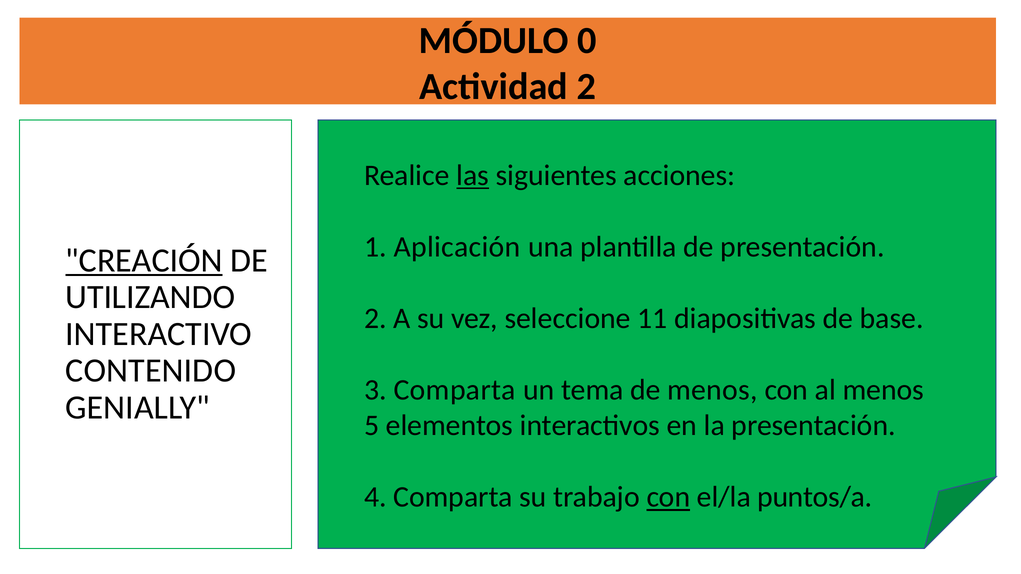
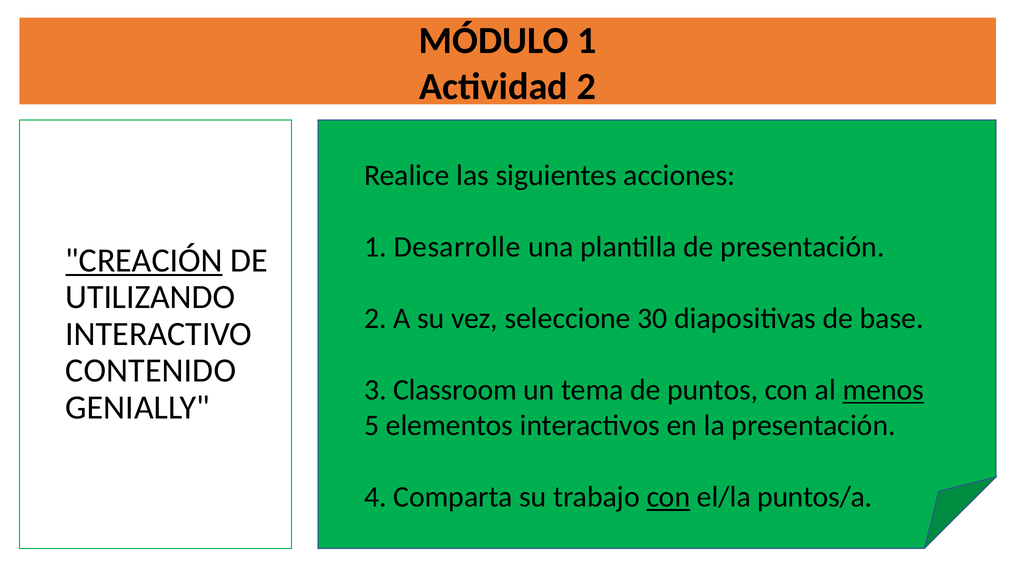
MÓDULO 0: 0 -> 1 (587, 41)
las underline: present -> none (473, 176)
Aplicación: Aplicación -> Desarrolle (457, 247)
11: 11 -> 30 (652, 319)
3 Comparta: Comparta -> Classroom (455, 390)
de menos: menos -> puntos (713, 390)
menos underline: none -> present (883, 390)
